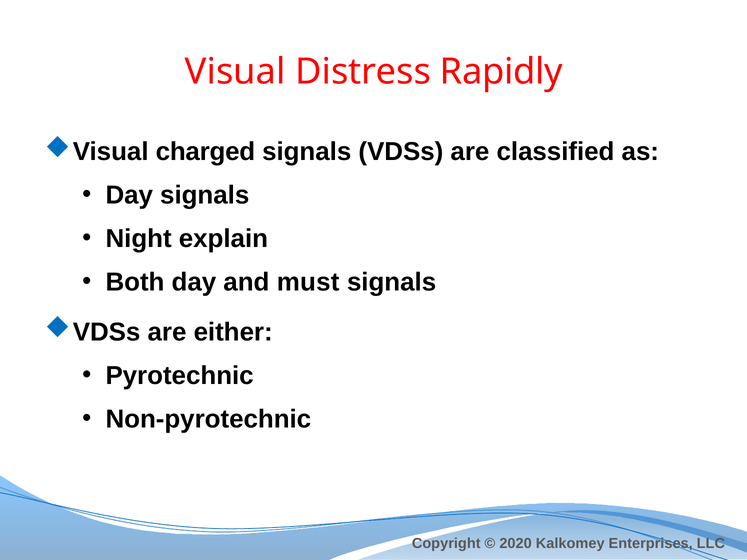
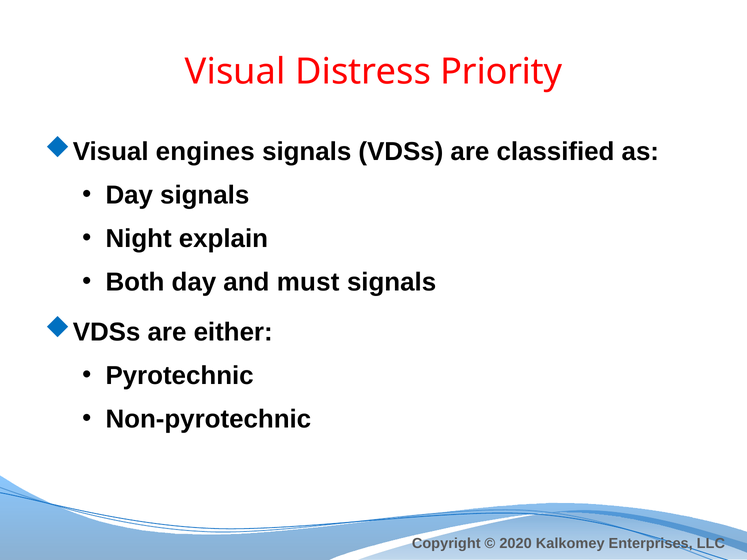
Rapidly: Rapidly -> Priority (501, 72)
charged: charged -> engines (205, 152)
